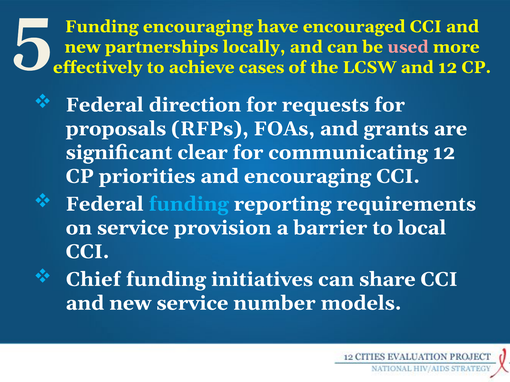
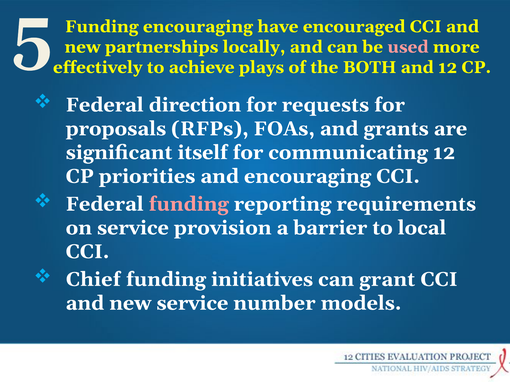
cases: cases -> plays (262, 67)
LCSW: LCSW -> BOTH (370, 67)
clear: clear -> itself (203, 153)
funding colour: light blue -> pink (189, 204)
share: share -> grant (387, 280)
